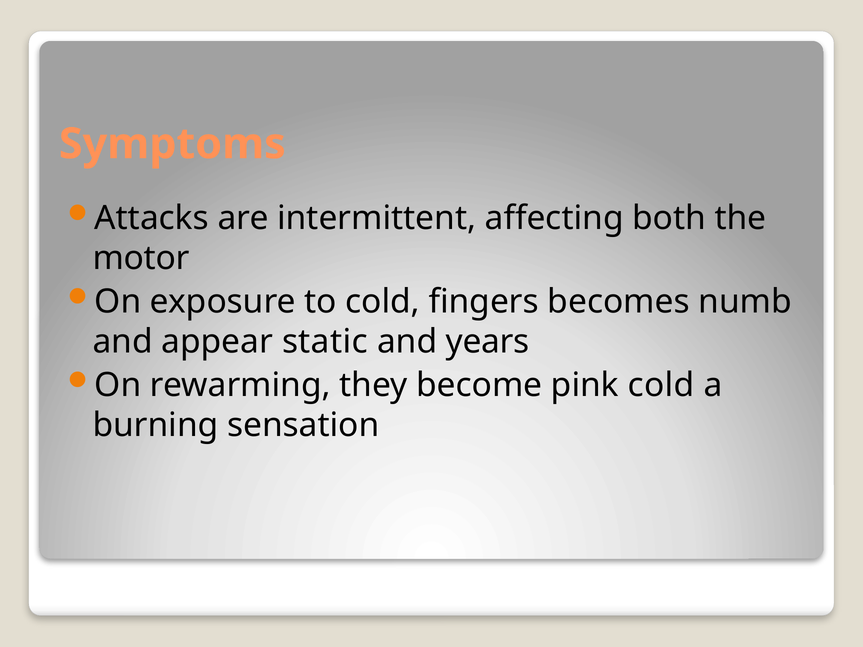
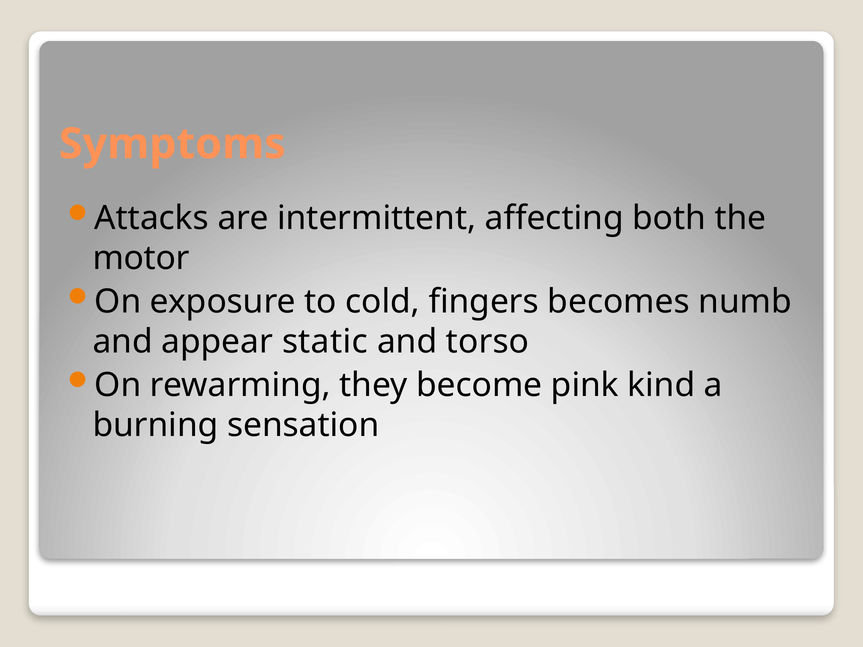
years: years -> torso (487, 342)
pink cold: cold -> kind (661, 385)
